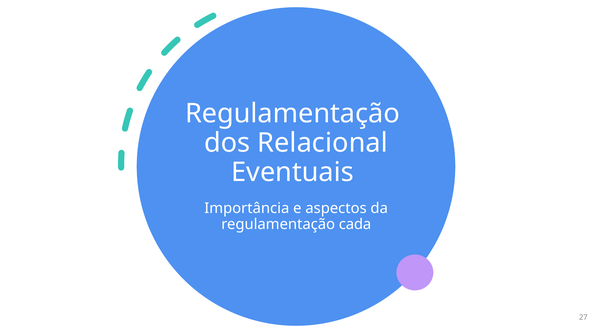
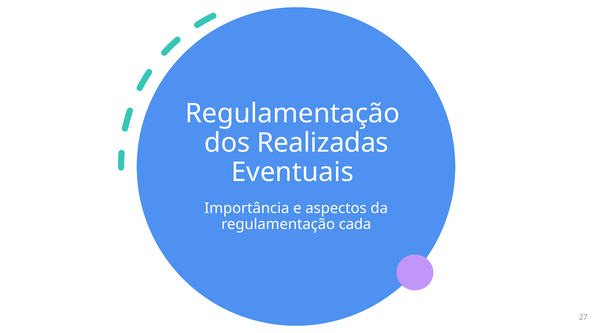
Relacional: Relacional -> Realizadas (323, 143)
